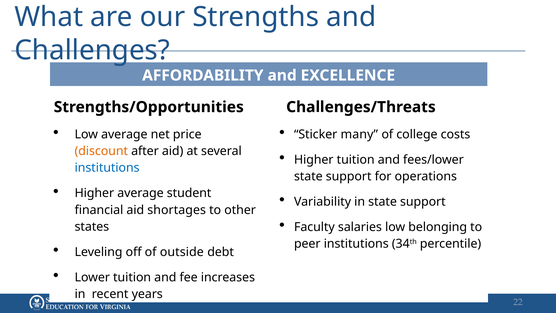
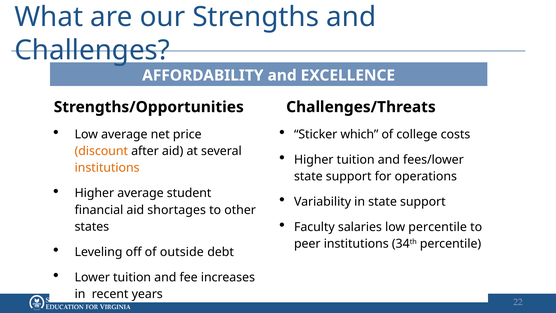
many: many -> which (359, 134)
institutions colour: blue -> orange (107, 168)
low belonging: belonging -> percentile (438, 227)
